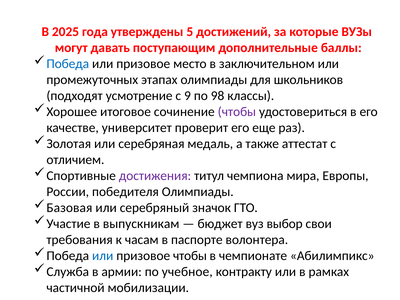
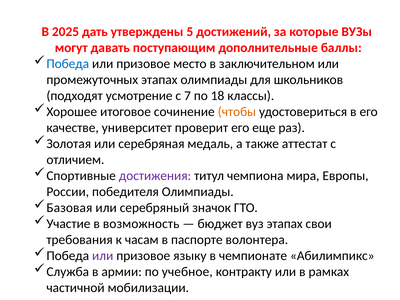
года: года -> дать (95, 32)
9: 9 -> 7 (187, 96)
98: 98 -> 18 (218, 96)
чтобы colour: purple -> orange (237, 112)
выпускникам: выпускникам -> возможность (141, 224)
вуз выбор: выбор -> этапах (285, 224)
или colour: blue -> purple (103, 256)
призовое чтобы: чтобы -> языку (190, 256)
